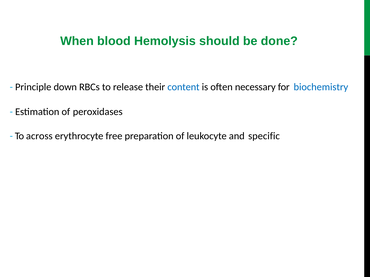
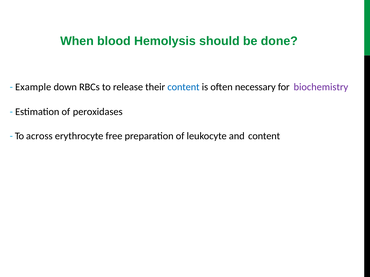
Principle: Principle -> Example (33, 87)
biochemistry colour: blue -> purple (321, 87)
and specific: specific -> content (264, 136)
